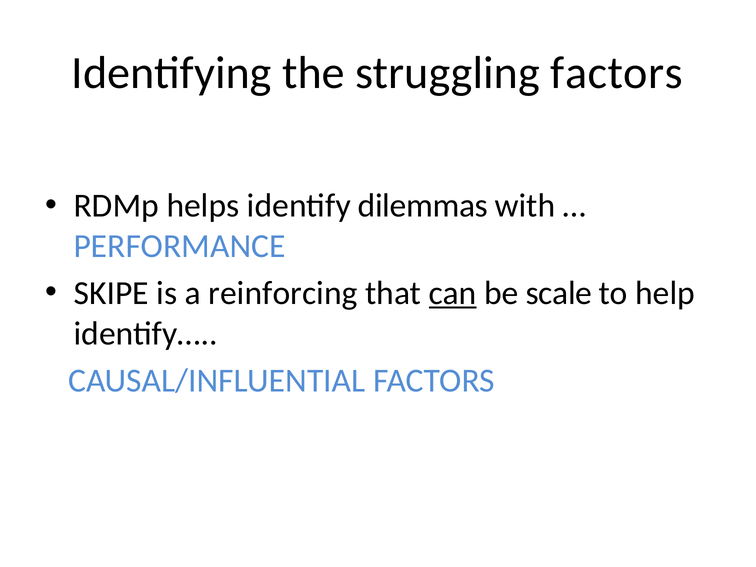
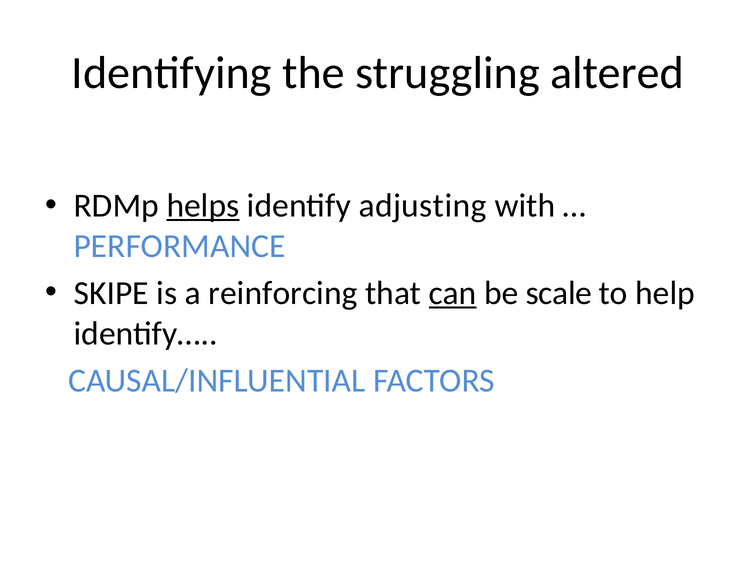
struggling factors: factors -> altered (617, 73)
helps underline: none -> present (203, 206)
dilemmas: dilemmas -> adjusting (423, 206)
